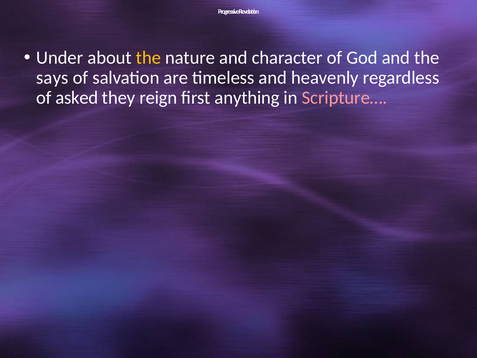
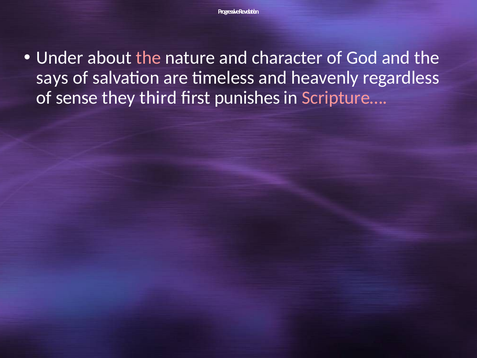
the colour: yellow -> pink (149, 58)
asked: asked -> sense (77, 98)
reign: reign -> third (158, 98)
anything: anything -> punishes (247, 98)
